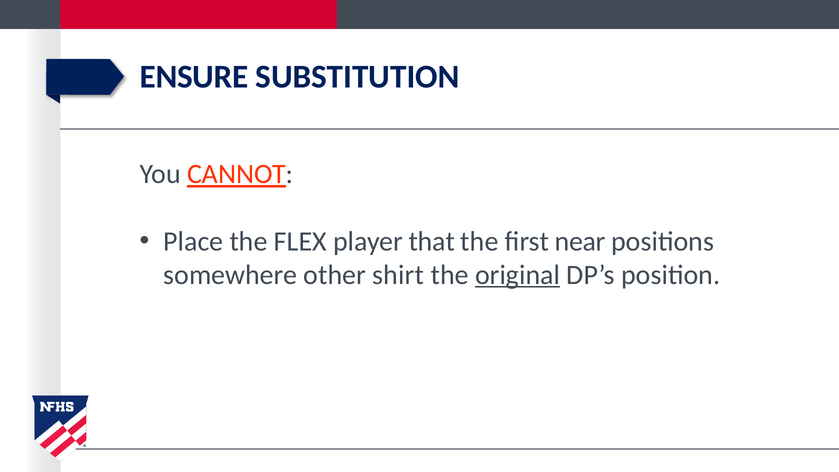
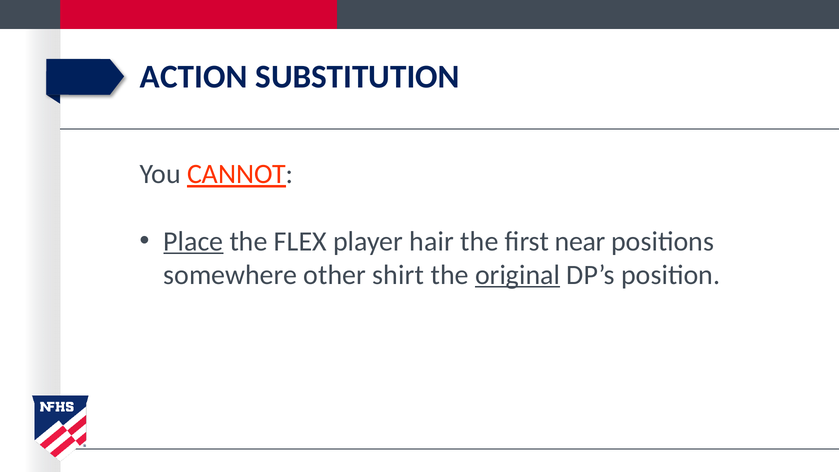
ENSURE: ENSURE -> ACTION (194, 77)
Place underline: none -> present (193, 241)
that: that -> hair (432, 241)
